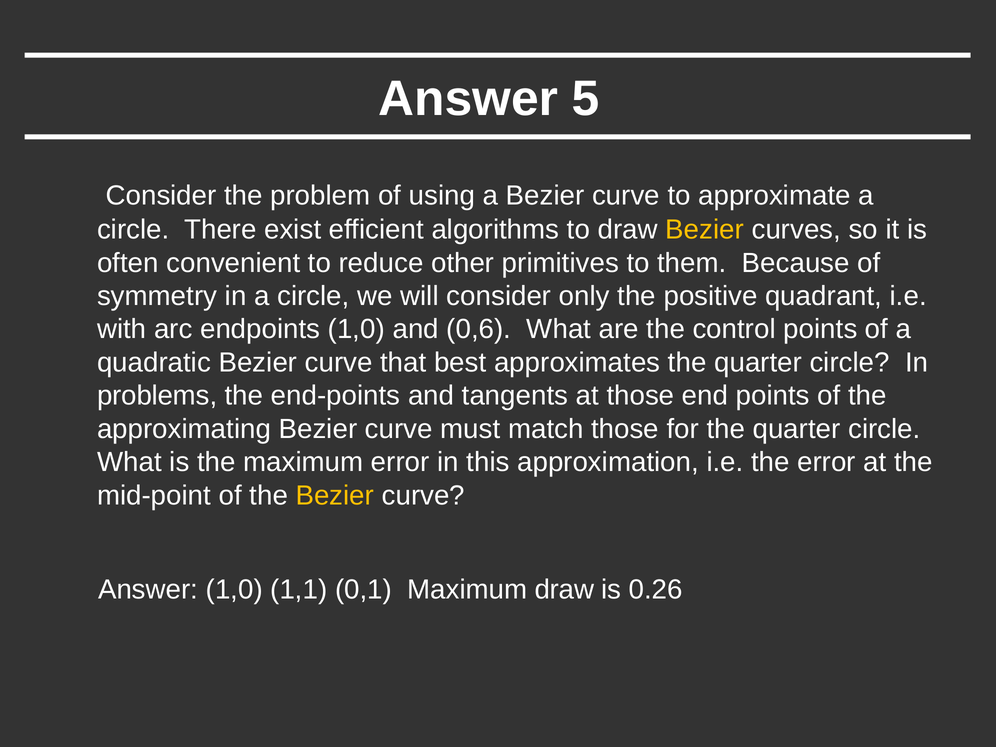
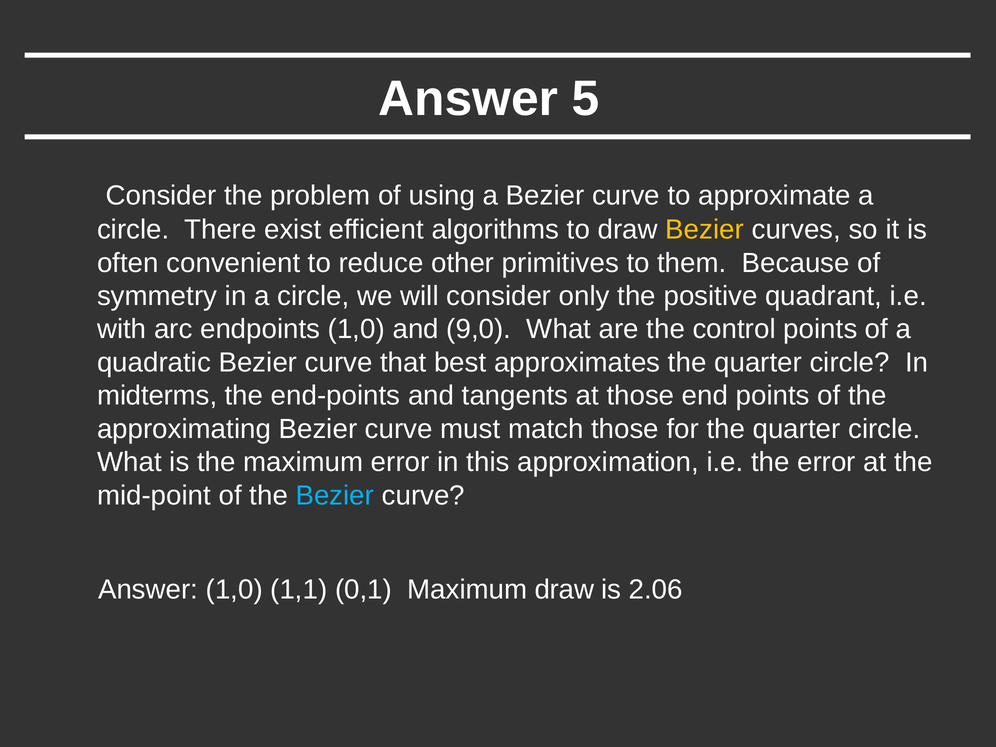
0,6: 0,6 -> 9,0 (479, 329)
problems: problems -> midterms (157, 396)
Bezier colour: yellow -> light blue (335, 495)
0.26: 0.26 -> 2.06 (656, 590)
